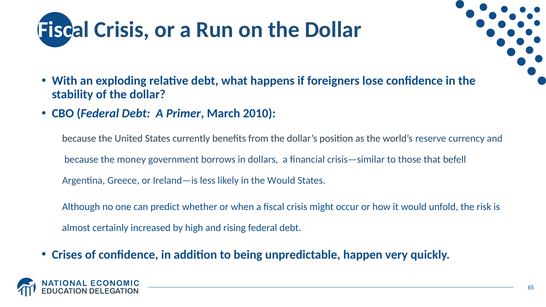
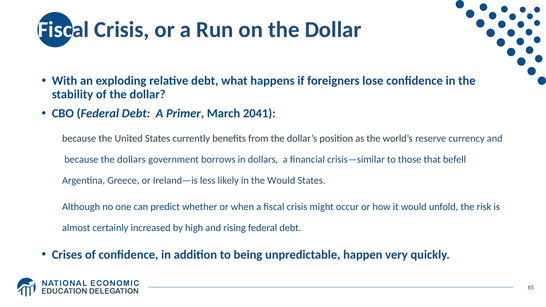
2010: 2010 -> 2041 (259, 113)
the money: money -> dollars (131, 159)
